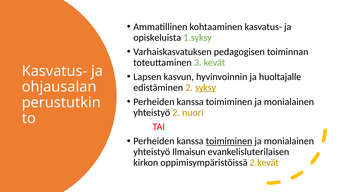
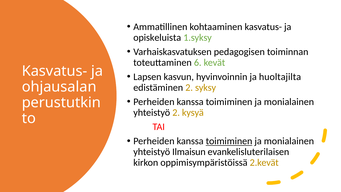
3: 3 -> 6 (198, 62)
huoltajalle: huoltajalle -> huoltajilta (280, 77)
syksy underline: present -> none (206, 87)
nuori: nuori -> kysyä (193, 112)
